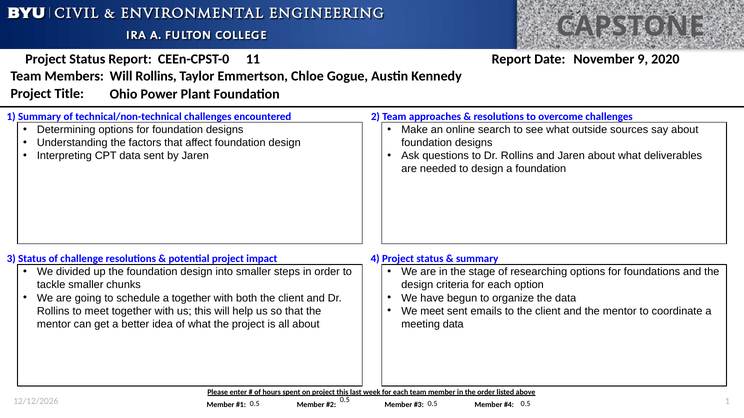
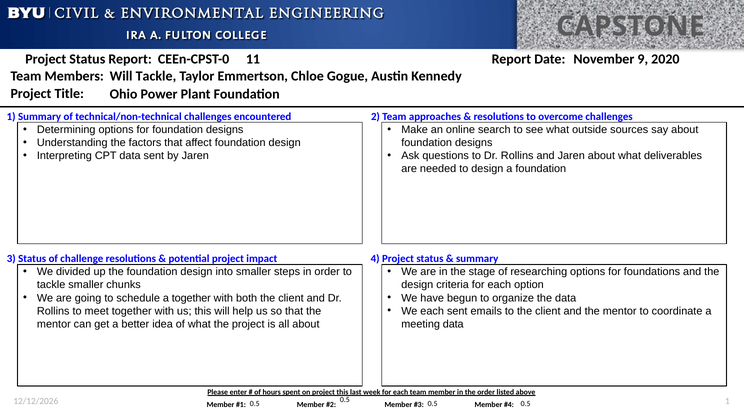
Will Rollins: Rollins -> Tackle (156, 76)
We meet: meet -> each (432, 311)
